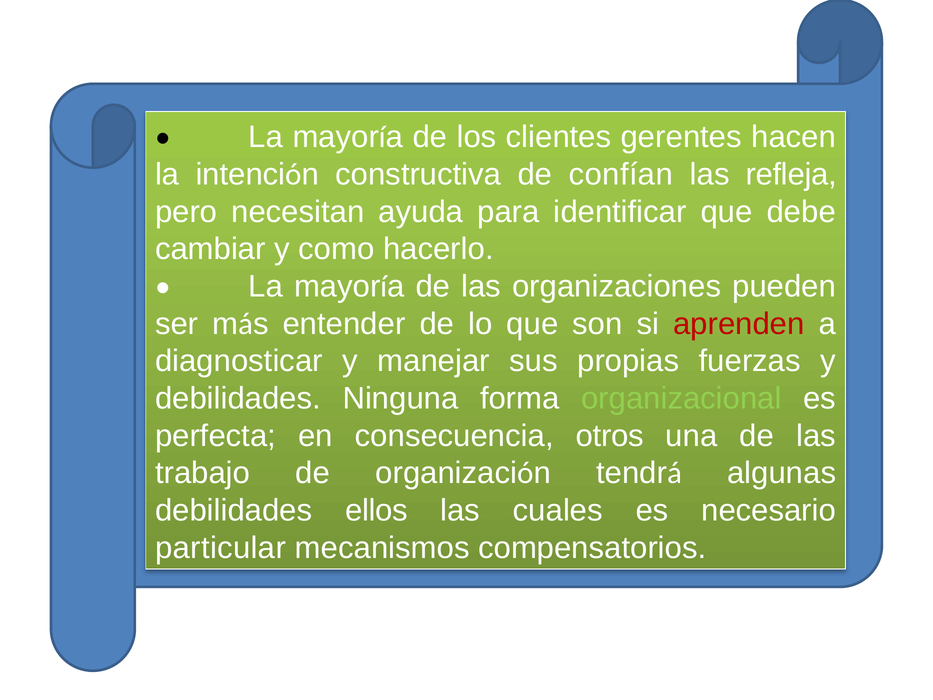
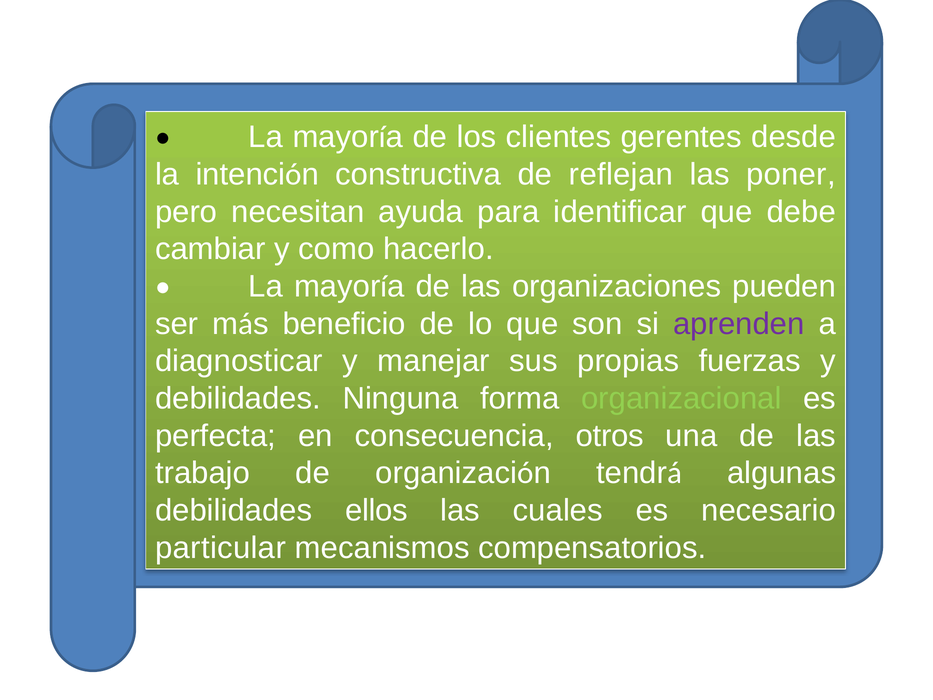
hacen: hacen -> desde (794, 137)
confían: confían -> reflejan (621, 174)
refleja: refleja -> poner (791, 174)
entender: entender -> beneficio (344, 324)
aprenden colour: red -> purple (739, 324)
